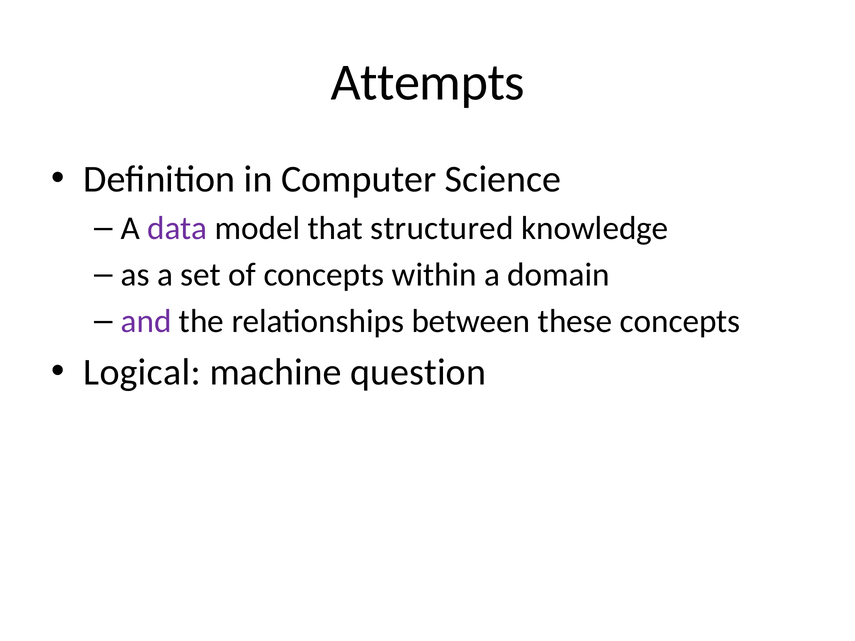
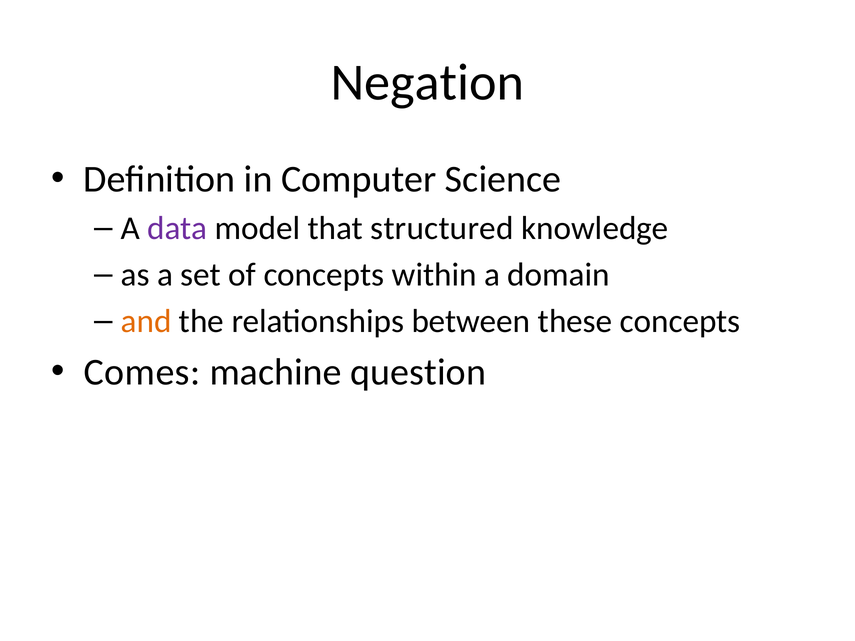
Attempts: Attempts -> Negation (427, 83)
and colour: purple -> orange (146, 322)
Logical: Logical -> Comes (142, 372)
